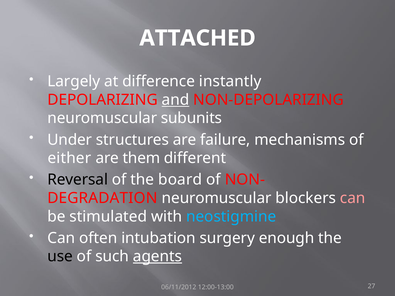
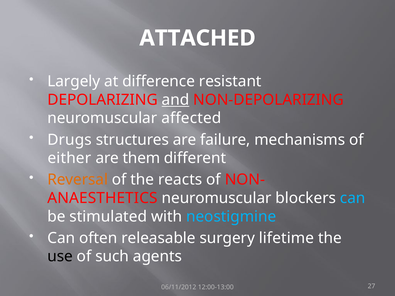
instantly: instantly -> resistant (230, 81)
subunits: subunits -> affected (191, 118)
Under: Under -> Drugs (70, 140)
Reversal colour: black -> orange (78, 180)
board: board -> reacts (180, 180)
DEGRADATION: DEGRADATION -> ANAESTHETICS (102, 198)
can colour: pink -> light blue (353, 198)
intubation: intubation -> releasable (158, 238)
enough: enough -> lifetime (286, 238)
agents underline: present -> none (157, 257)
